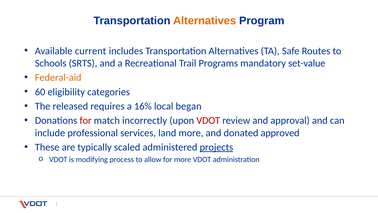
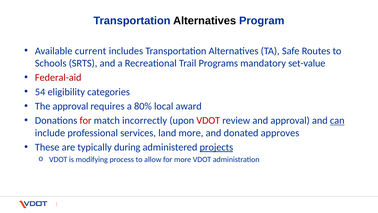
Alternatives colour: orange -> black (205, 21)
Federal-aid colour: orange -> red (58, 77)
60: 60 -> 54 (40, 92)
The released: released -> approval (70, 106)
16%: 16% -> 80% (143, 106)
began: began -> award (189, 106)
can underline: none -> present (337, 120)
approved: approved -> approves (280, 133)
scaled: scaled -> during (127, 147)
